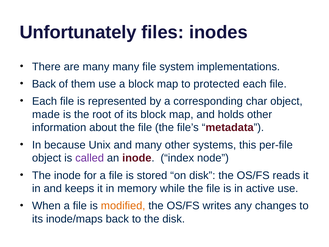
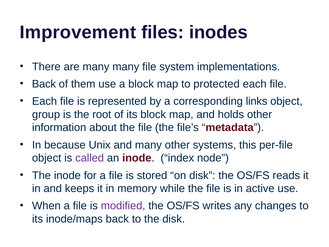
Unfortunately: Unfortunately -> Improvement (78, 32)
char: char -> links (257, 101)
made: made -> group (46, 114)
modified colour: orange -> purple (123, 206)
